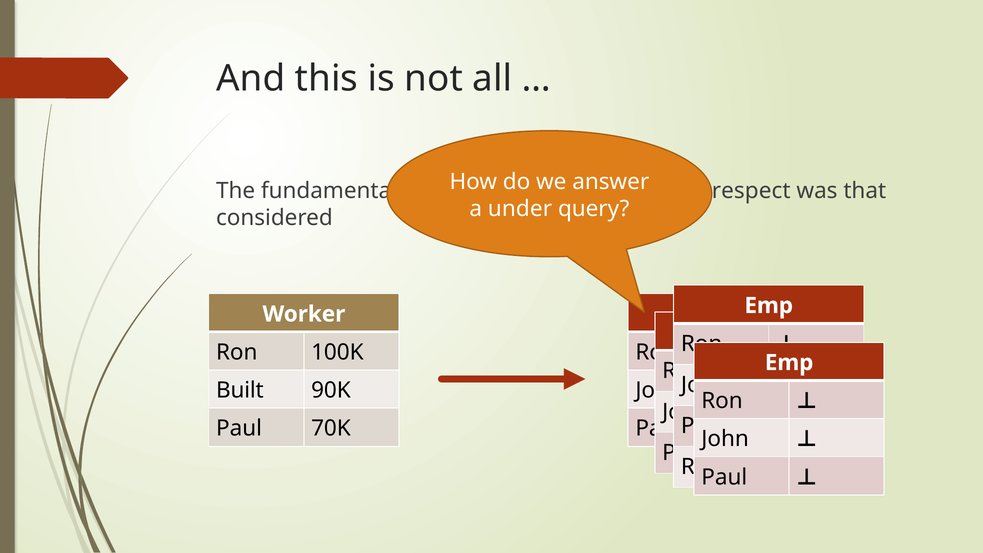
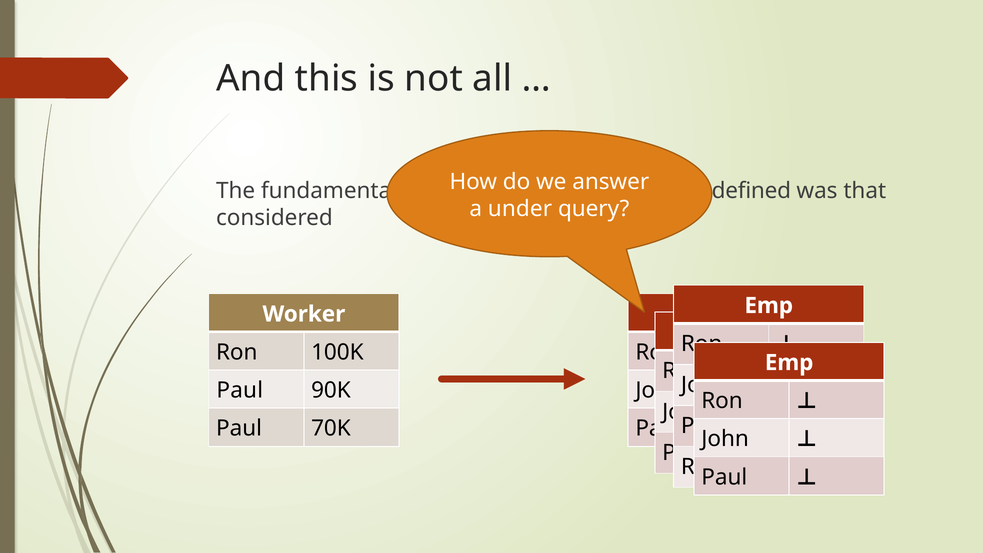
respect: respect -> defined (751, 191)
Built: Built -> Paul (240, 390)
